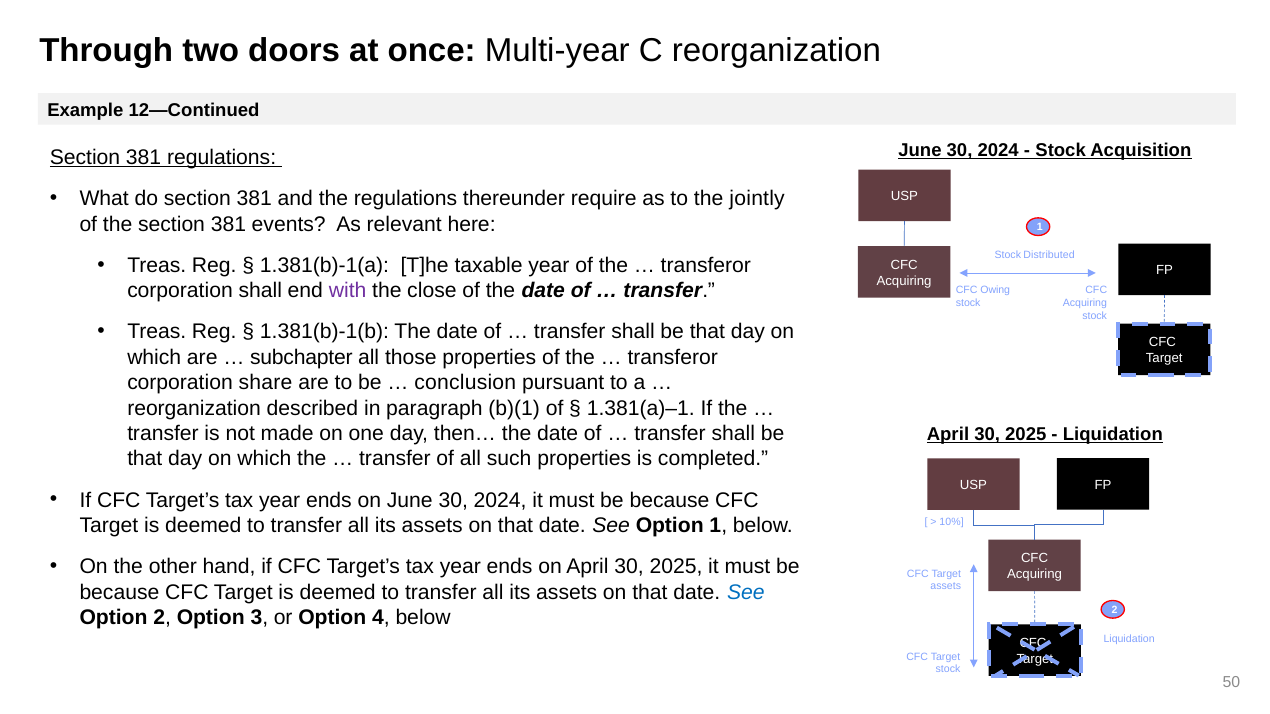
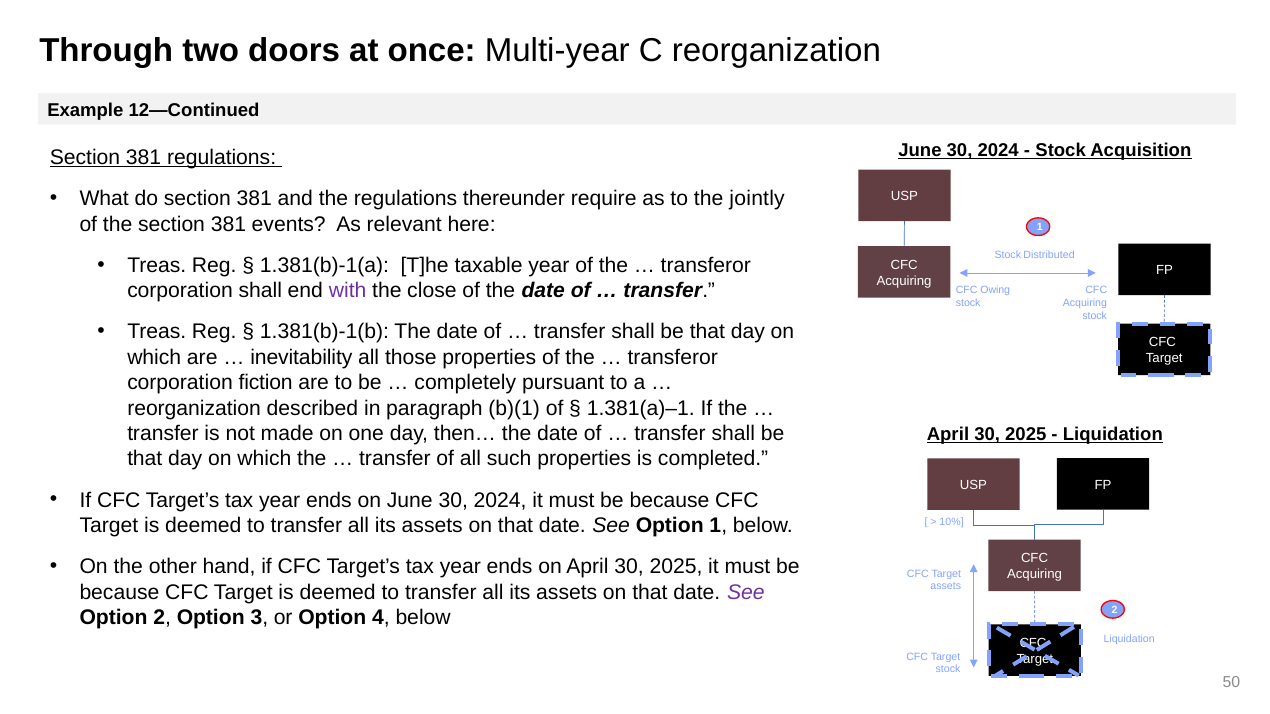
subchapter: subchapter -> inevitability (301, 358)
share: share -> fiction (266, 383)
conclusion: conclusion -> completely (465, 383)
See colour: blue -> purple (746, 592)
